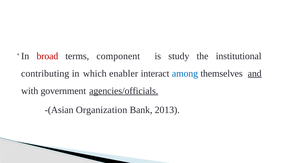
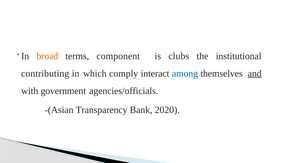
broad colour: red -> orange (47, 56)
study: study -> clubs (179, 56)
enabler: enabler -> comply (124, 73)
agencies/officials underline: present -> none (124, 91)
Organization: Organization -> Transparency (102, 110)
2013: 2013 -> 2020 (167, 110)
